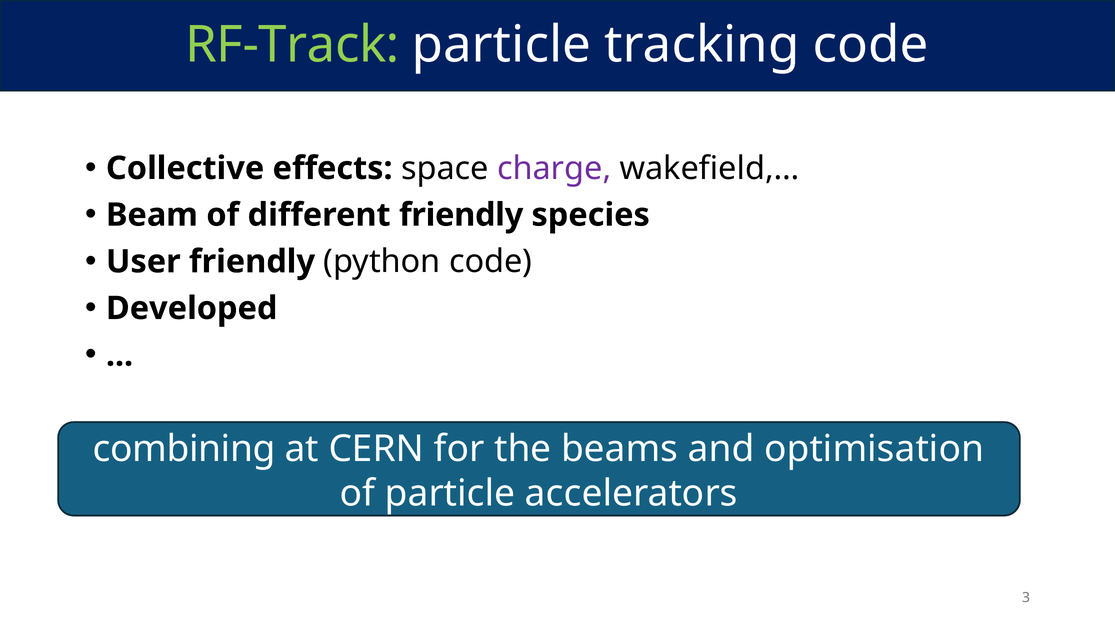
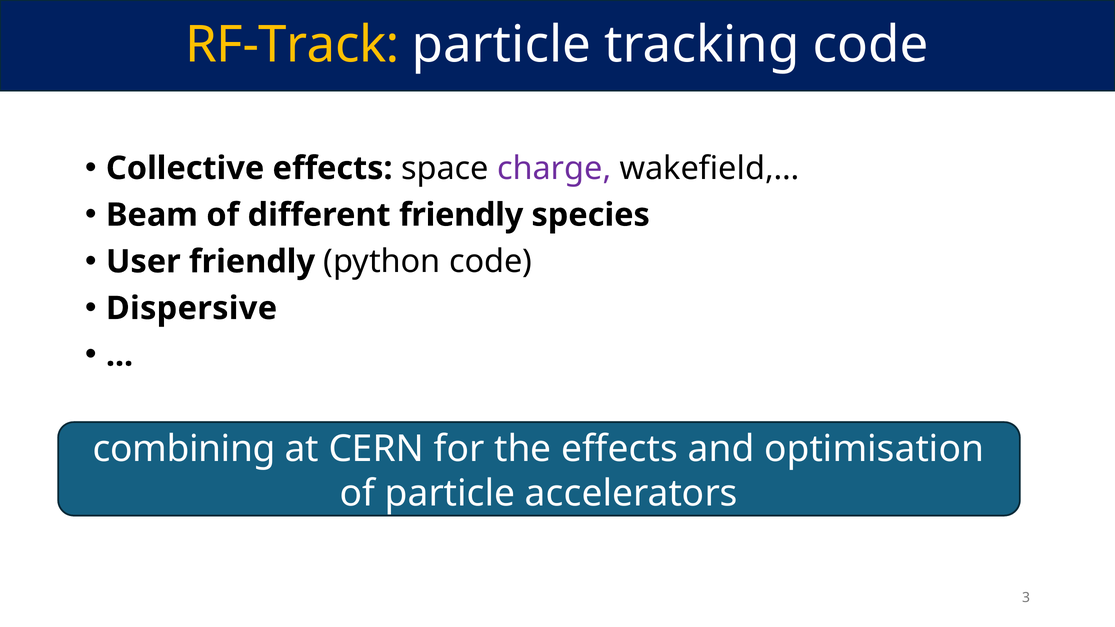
RF-Track colour: light green -> yellow (292, 45)
Developed: Developed -> Dispersive (192, 308)
the beams: beams -> effects (620, 449)
